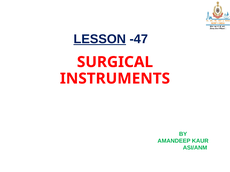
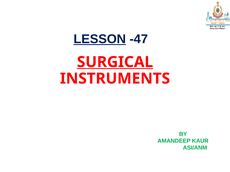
SURGICAL underline: none -> present (115, 62)
